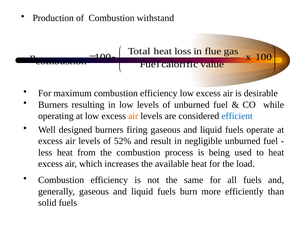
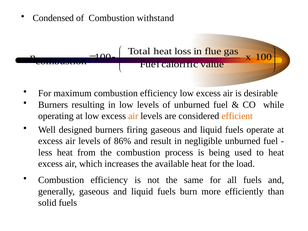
Production: Production -> Condensed (53, 18)
efficient colour: blue -> orange (237, 116)
52%: 52% -> 86% (123, 141)
